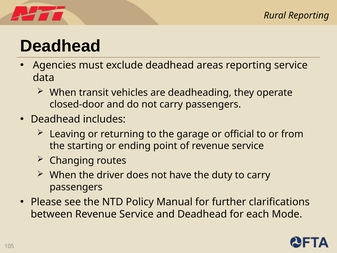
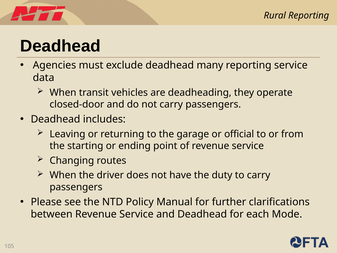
areas: areas -> many (210, 65)
